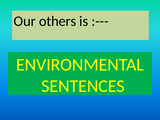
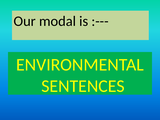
others: others -> modal (58, 21)
